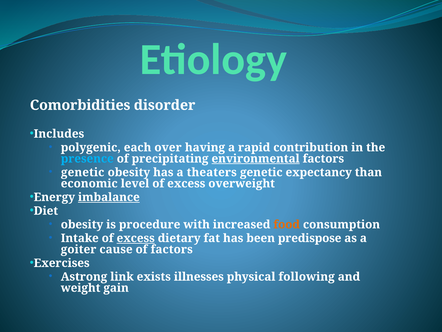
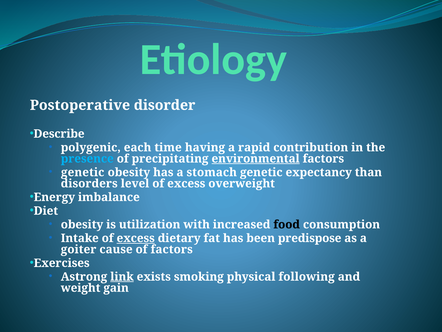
Comorbidities: Comorbidities -> Postoperative (80, 105)
Includes: Includes -> Describe (59, 134)
over: over -> time (168, 147)
theaters: theaters -> stomach (212, 172)
economic: economic -> disorders (89, 183)
imbalance underline: present -> none (109, 197)
procedure: procedure -> utilization (150, 224)
food colour: orange -> black (287, 224)
link underline: none -> present (122, 276)
illnesses: illnesses -> smoking (199, 276)
